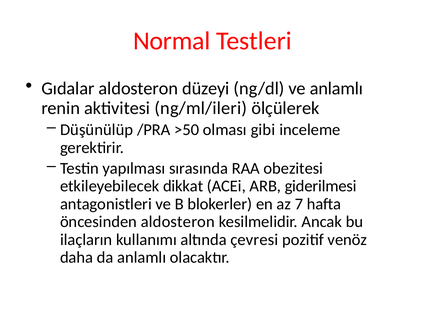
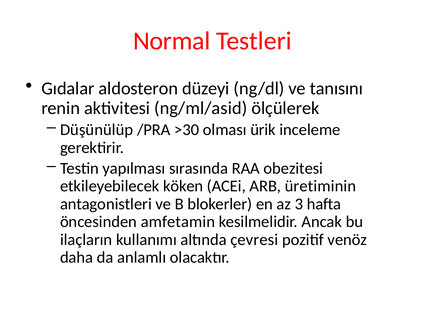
ve anlamlı: anlamlı -> tanısını (336, 89)
ng/ml/ileri: ng/ml/ileri -> ng/ml/asid (201, 109)
>50: >50 -> >30 (187, 130)
gibi: gibi -> ürik (263, 130)
dikkat: dikkat -> köken (183, 187)
giderilmesi: giderilmesi -> üretiminin (320, 187)
7: 7 -> 3 (299, 205)
öncesinden aldosteron: aldosteron -> amfetamin (178, 222)
